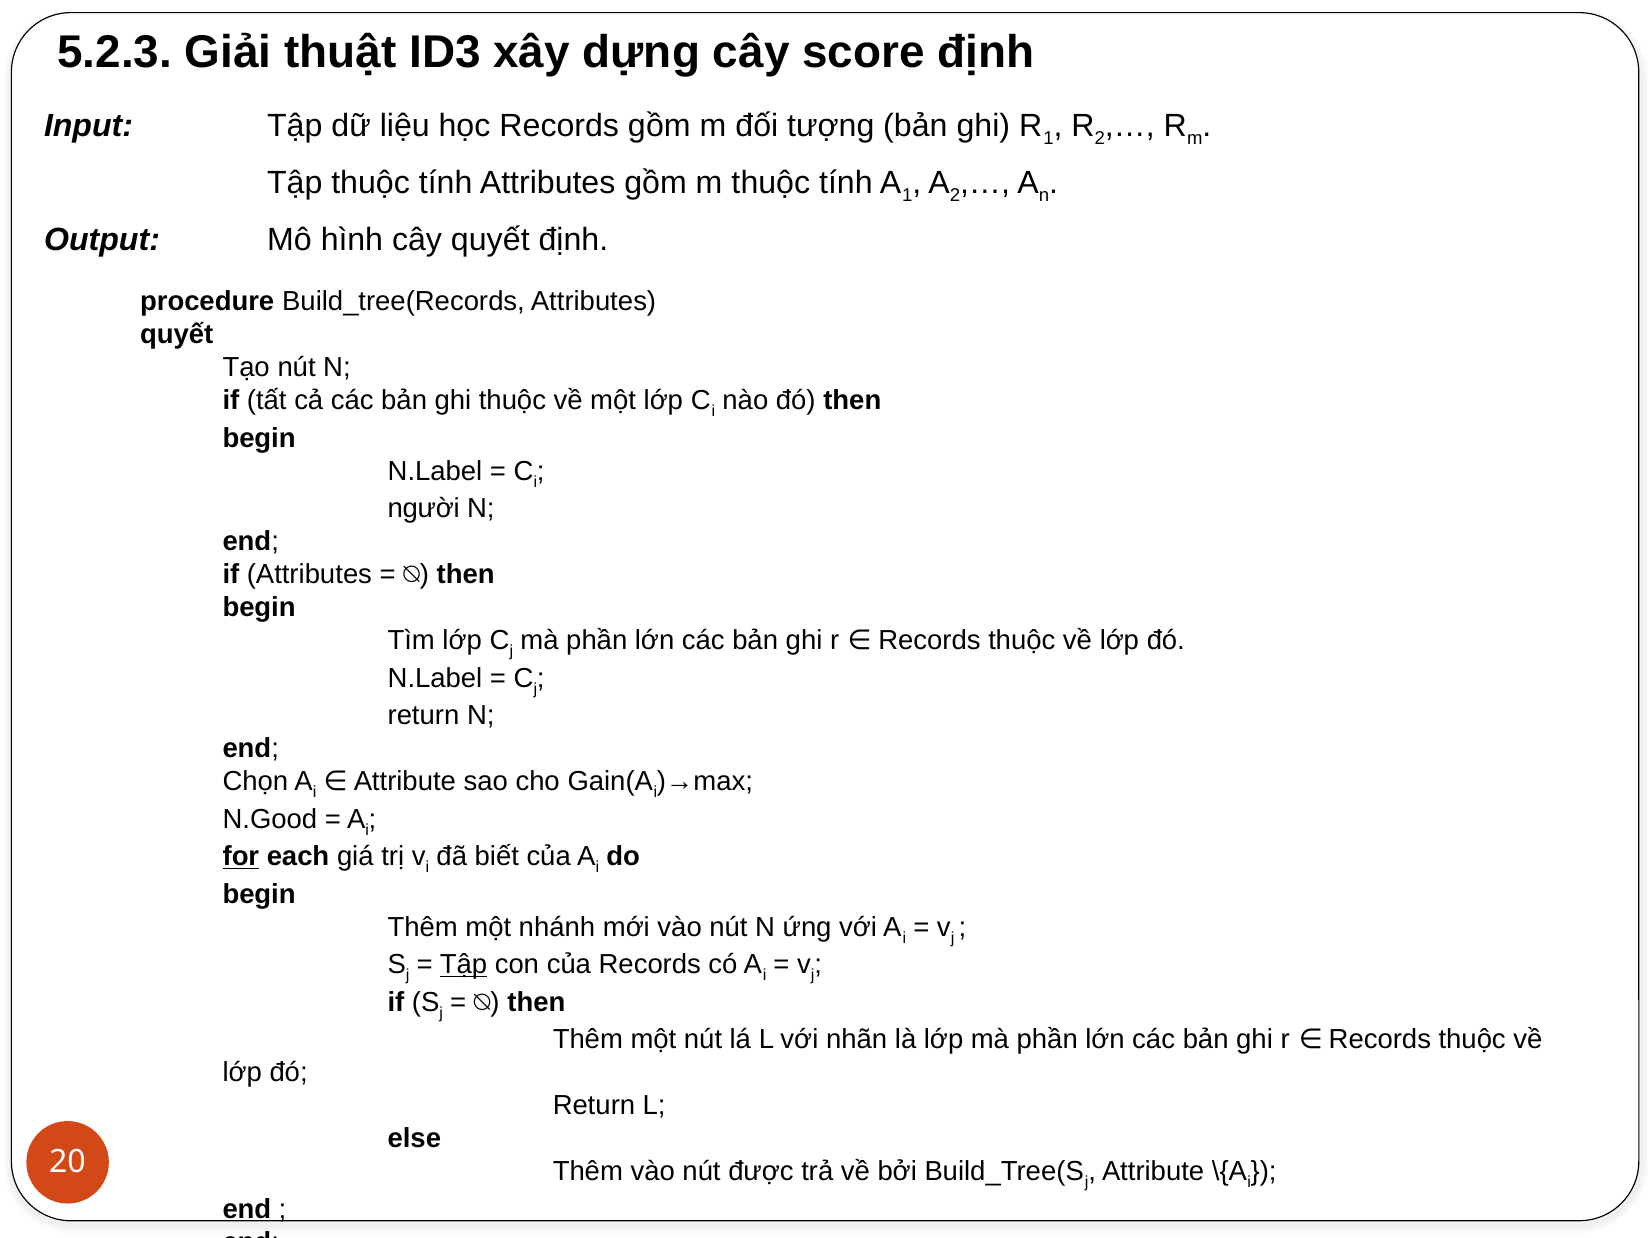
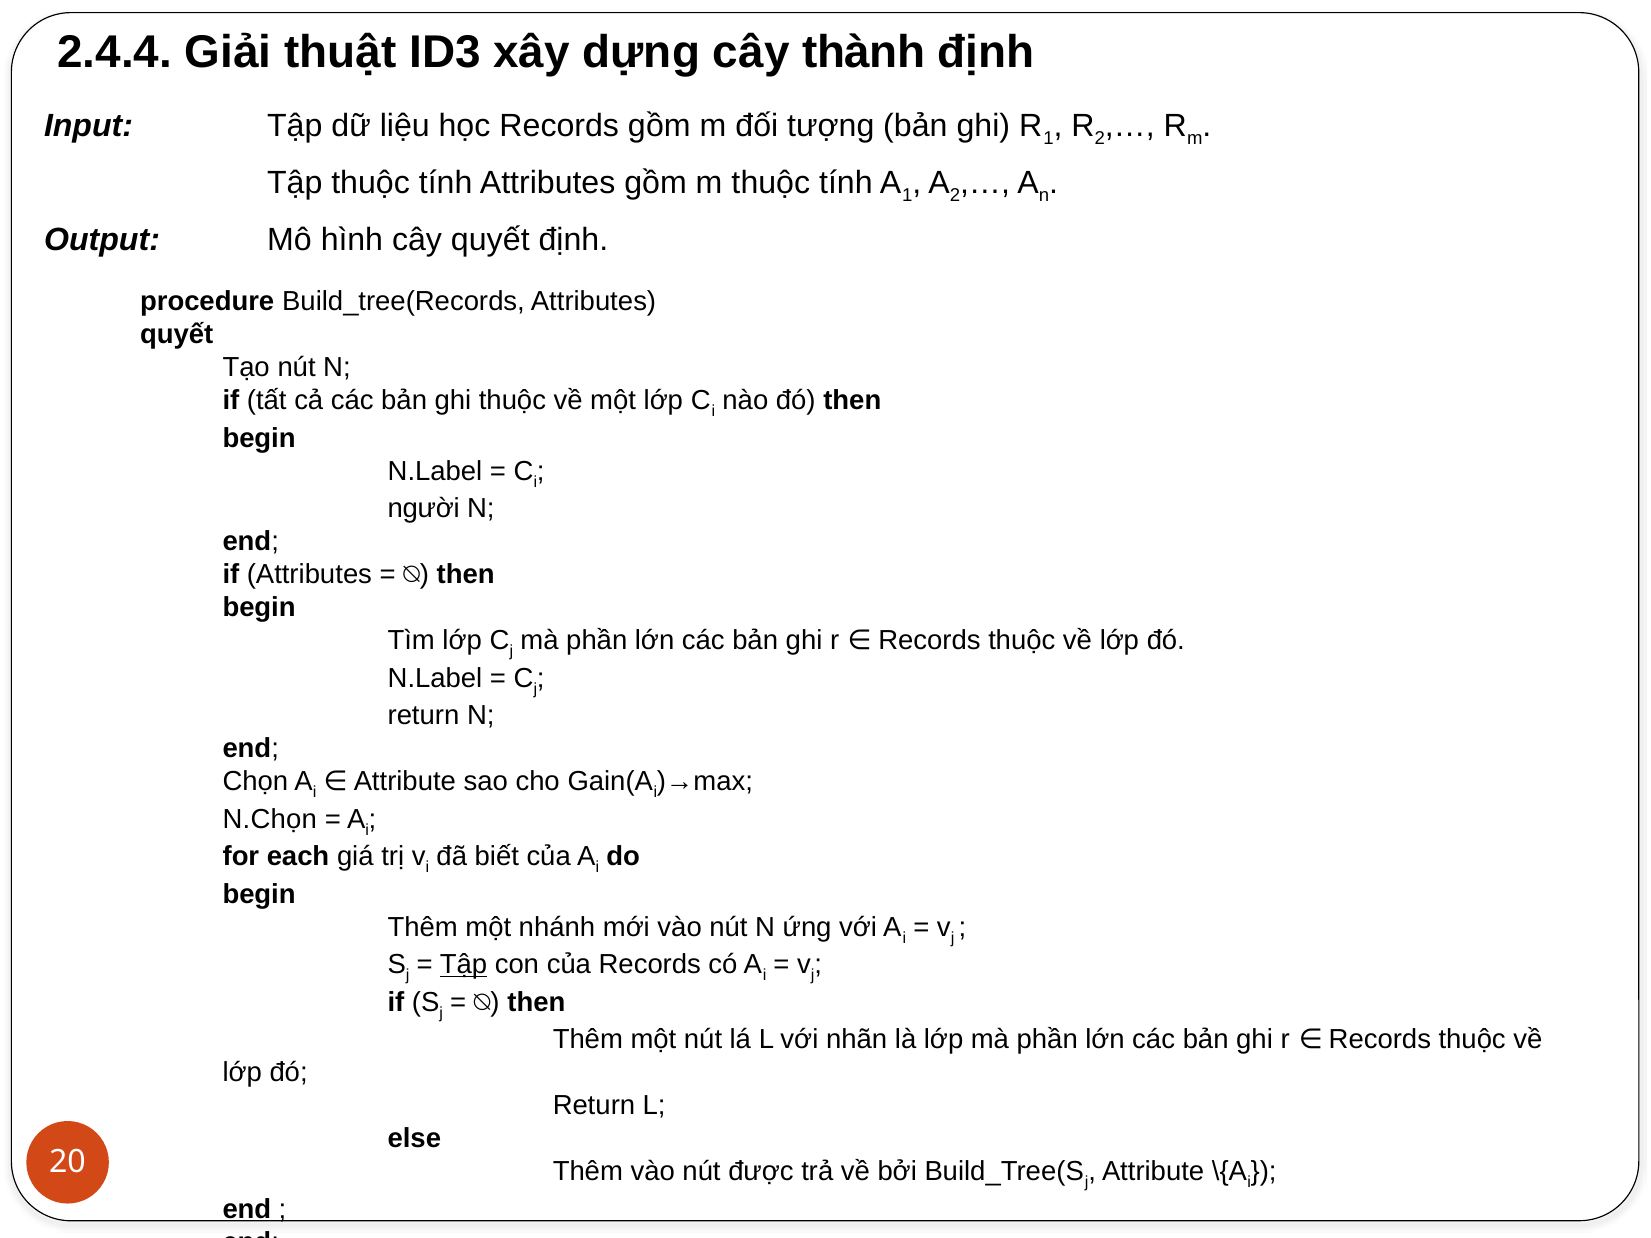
5.2.3: 5.2.3 -> 2.4.4 (115, 53)
score: score -> thành (864, 53)
N.Good: N.Good -> N.Chọn (270, 819)
for underline: present -> none (241, 857)
